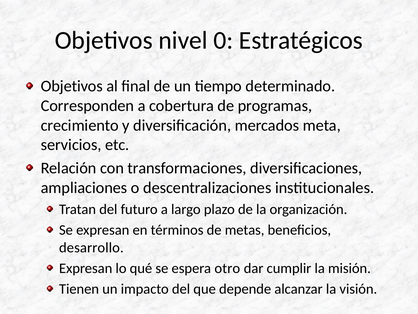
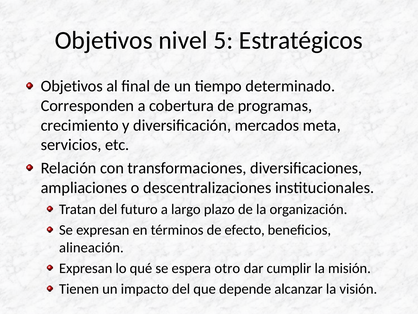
0: 0 -> 5 (223, 40)
metas: metas -> efecto (245, 230)
desarrollo: desarrollo -> alineación (91, 247)
